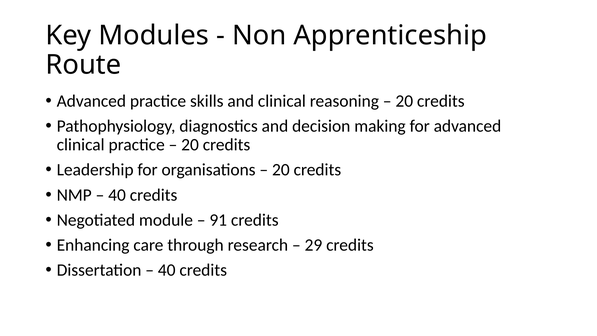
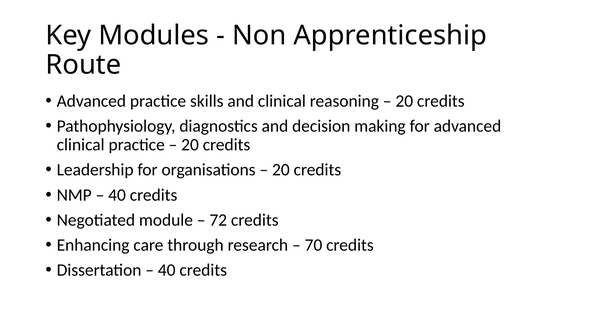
91: 91 -> 72 (218, 220)
29: 29 -> 70 (313, 245)
